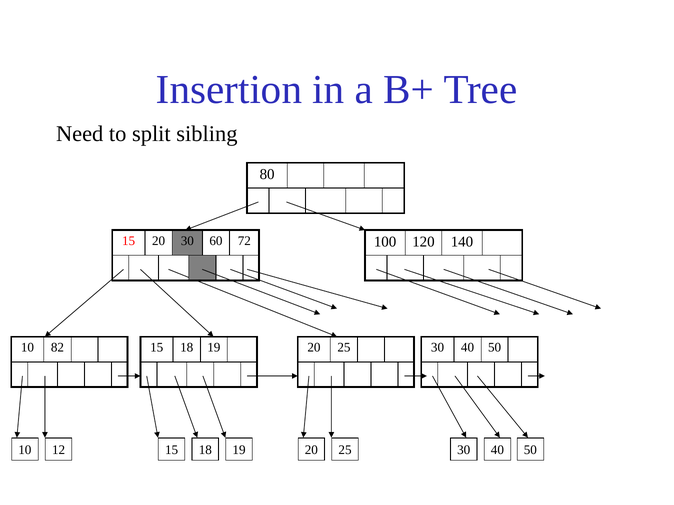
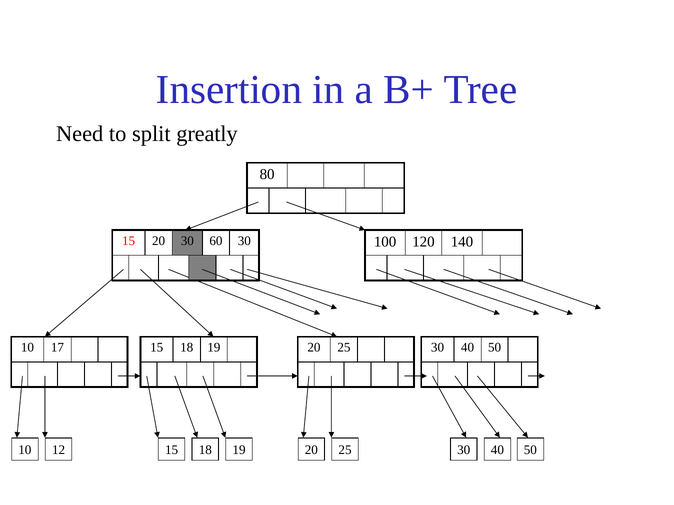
sibling: sibling -> greatly (207, 134)
60 72: 72 -> 30 (244, 241)
82: 82 -> 17 (57, 348)
